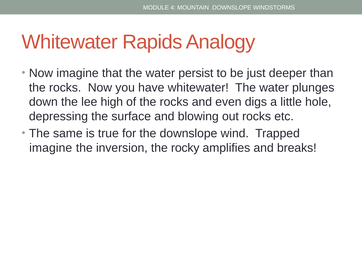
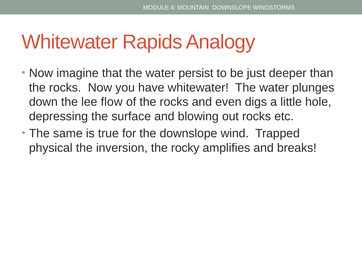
high: high -> flow (112, 102)
imagine: imagine -> physical (51, 148)
